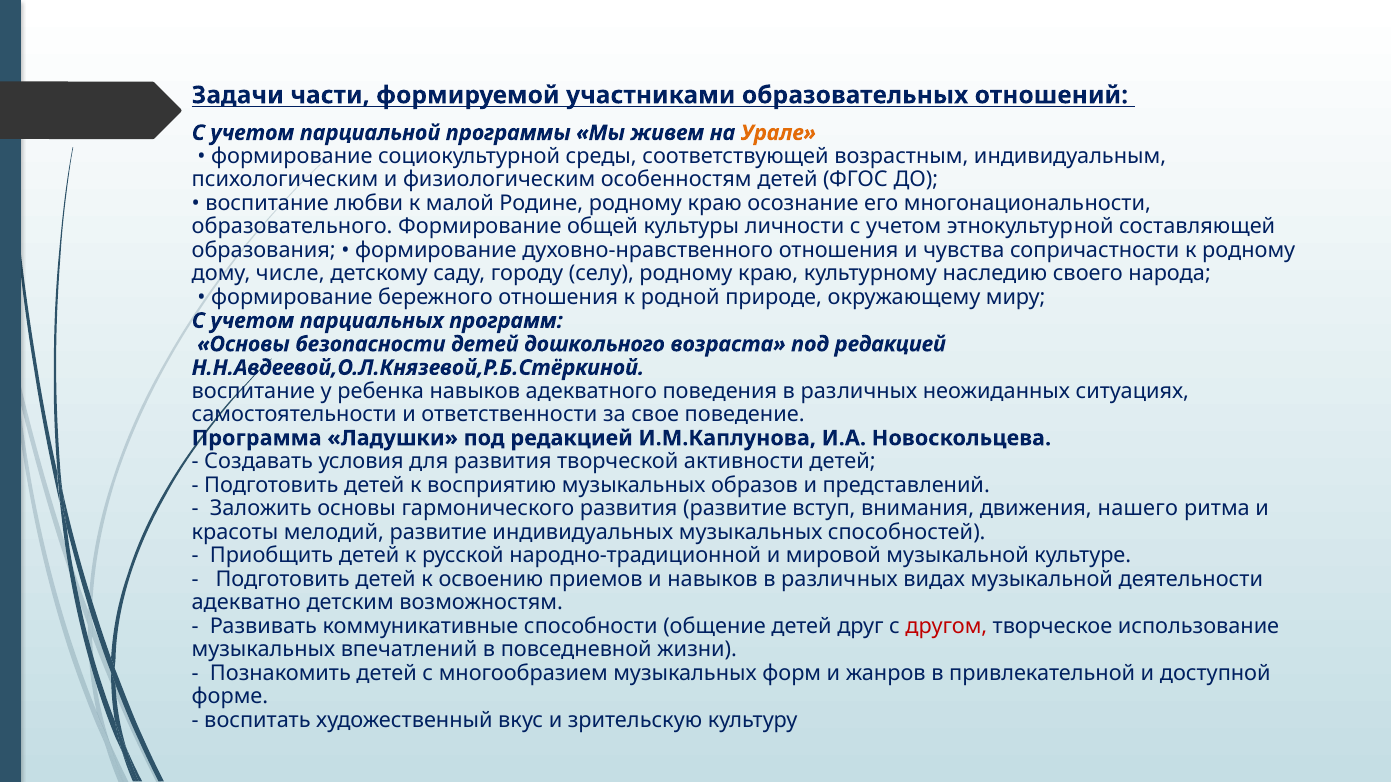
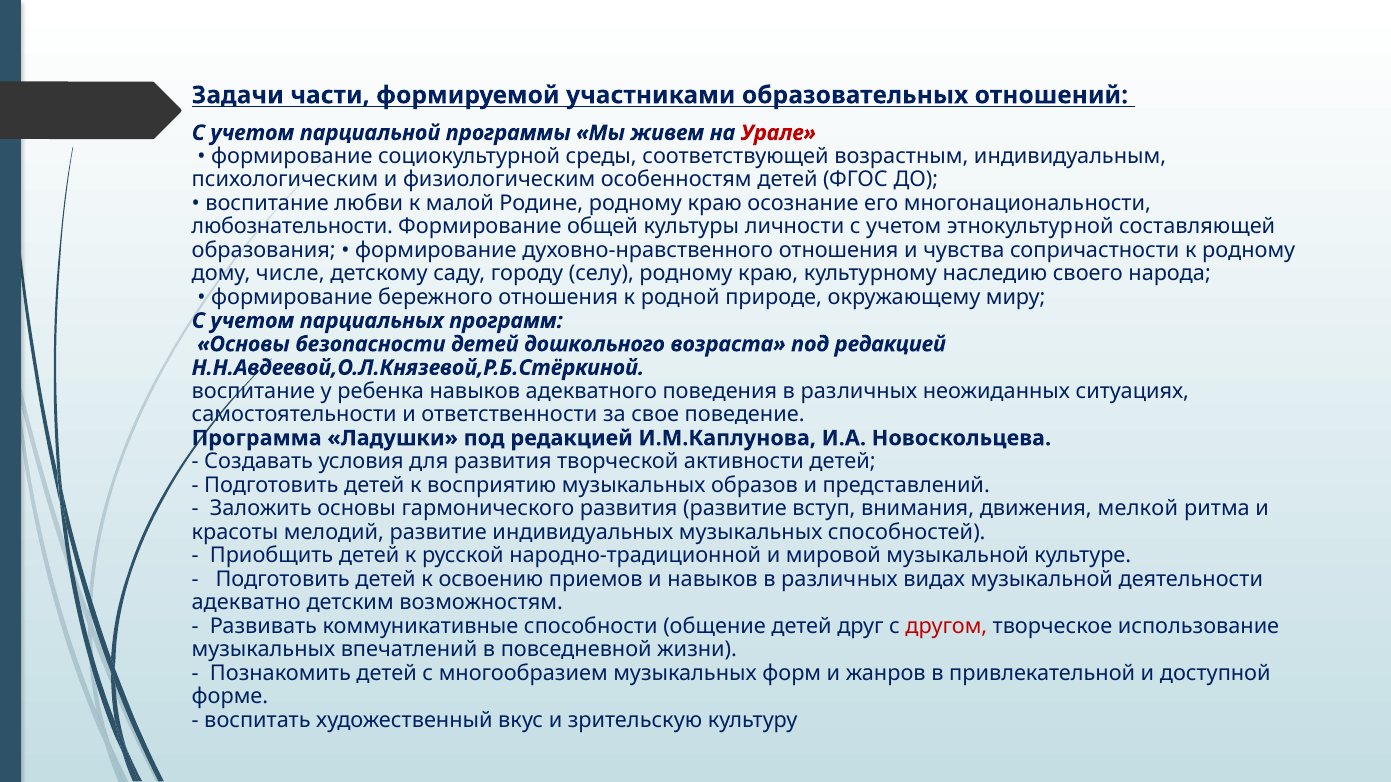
Урале colour: orange -> red (778, 133)
образовательного: образовательного -> любознательности (292, 227)
нашего: нашего -> мелкой (1138, 509)
